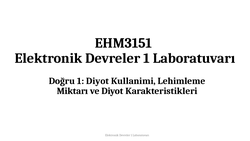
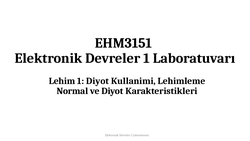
Doğru: Doğru -> Lehim (62, 81)
Miktarı: Miktarı -> Normal (72, 91)
